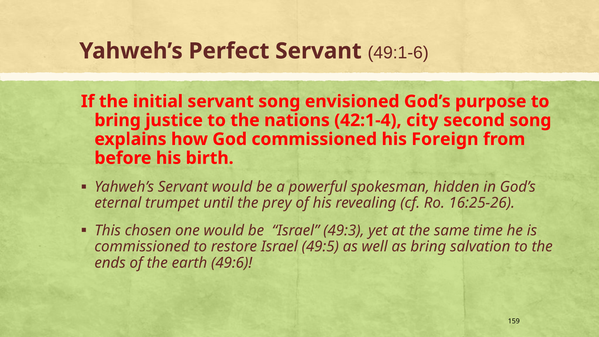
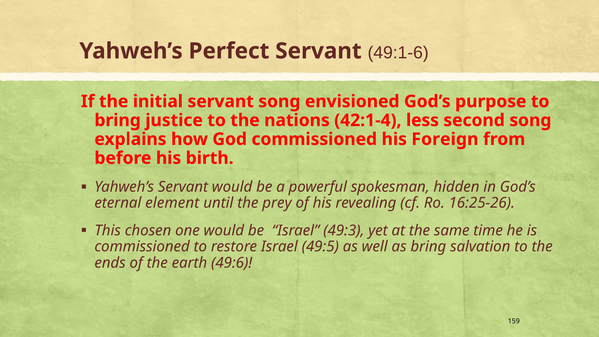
city: city -> less (422, 120)
trumpet: trumpet -> element (172, 203)
